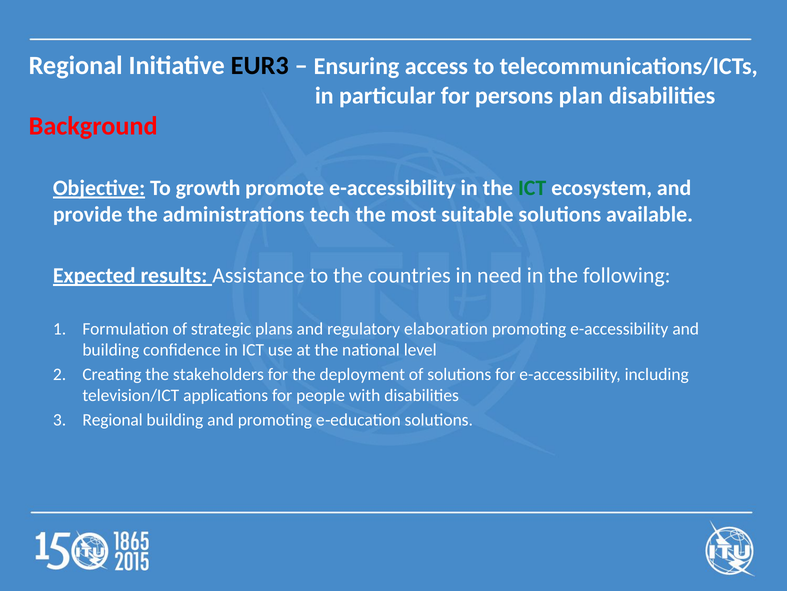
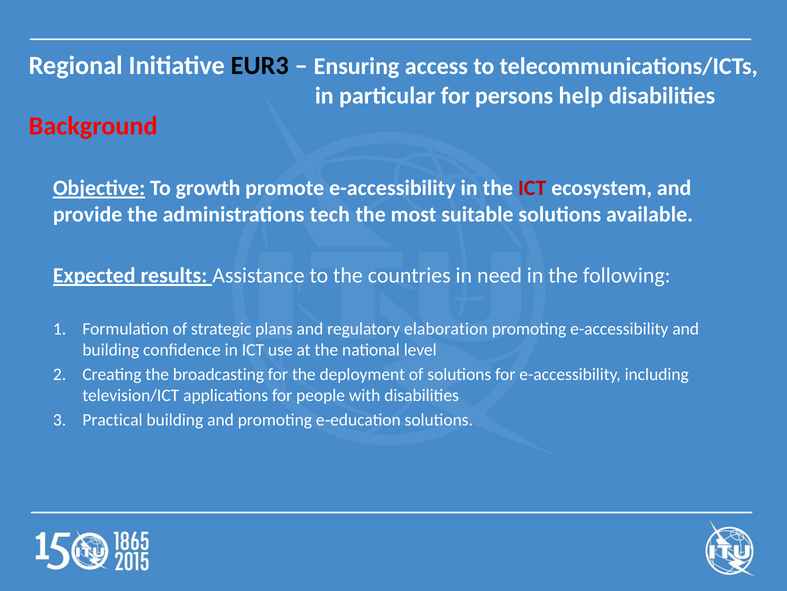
plan: plan -> help (581, 95)
ICT colour: green -> red (532, 188)
stakeholders: stakeholders -> broadcasting (218, 374)
Regional: Regional -> Practical (113, 419)
